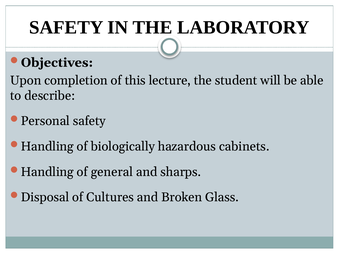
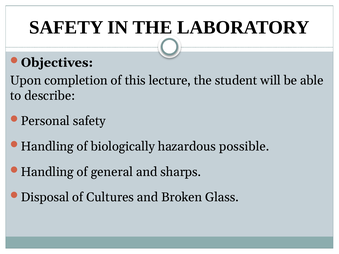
cabinets: cabinets -> possible (244, 147)
